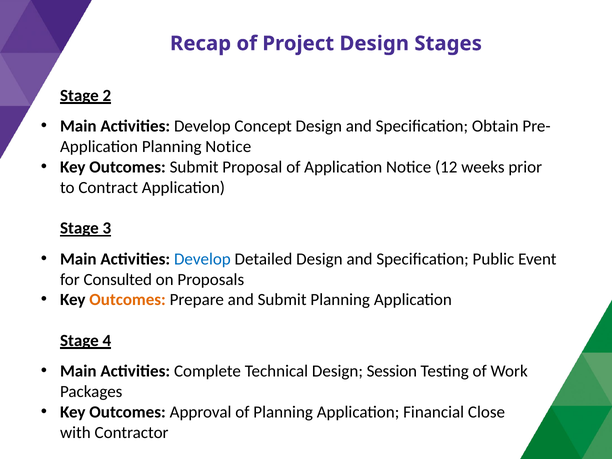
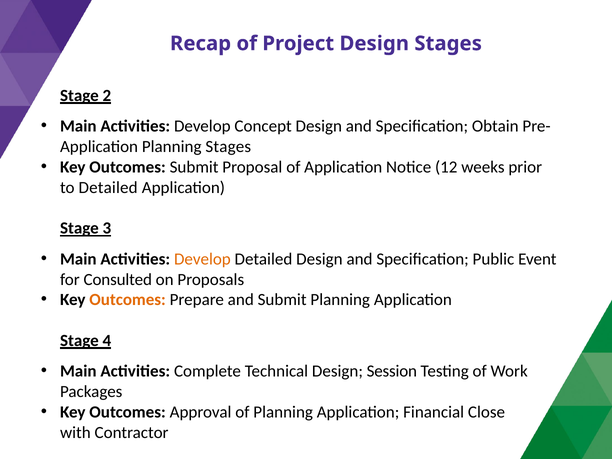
Planning Notice: Notice -> Stages (228, 147)
to Contract: Contract -> Detailed (108, 188)
Develop colour: blue -> orange (202, 259)
